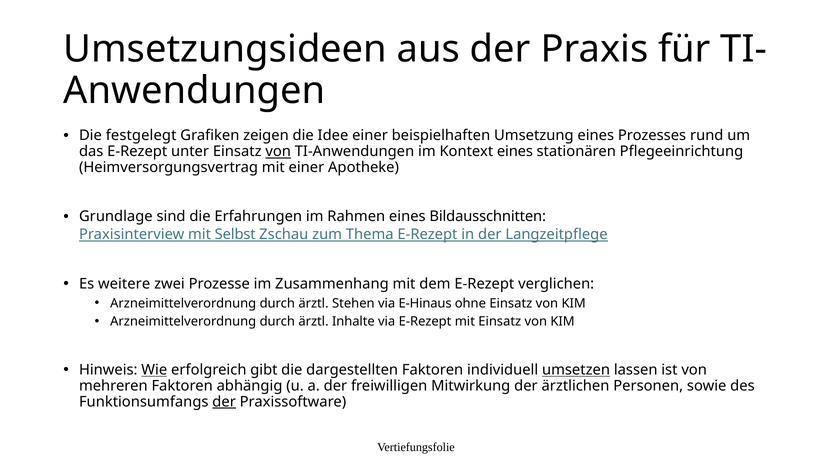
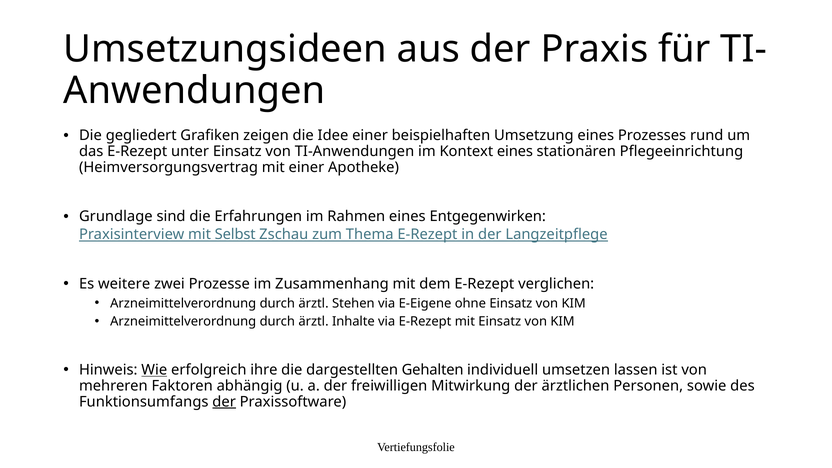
festgelegt: festgelegt -> gegliedert (141, 136)
von underline: present -> none (278, 151)
Bildausschnitten: Bildausschnitten -> Entgegenwirken (488, 217)
E-Hinaus: E-Hinaus -> E-Eigene (425, 303)
gibt: gibt -> ihre (264, 370)
dargestellten Faktoren: Faktoren -> Gehalten (433, 370)
umsetzen underline: present -> none (576, 370)
